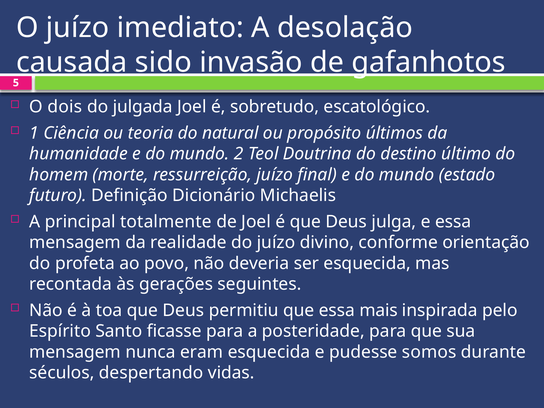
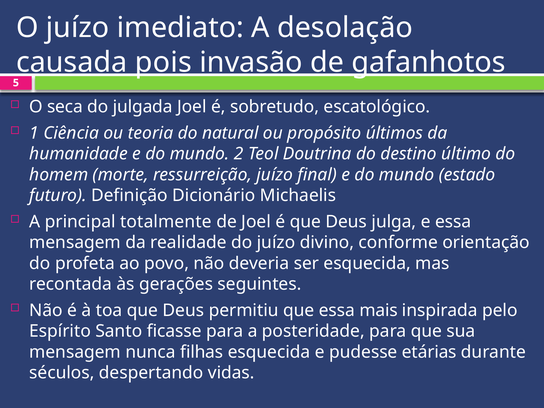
sido: sido -> pois (163, 62)
dois: dois -> seca (65, 107)
eram: eram -> filhas (202, 352)
somos: somos -> etárias (429, 352)
